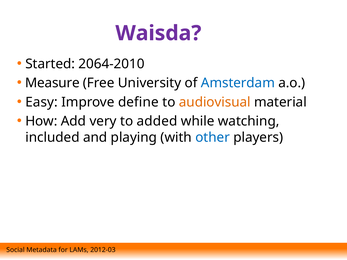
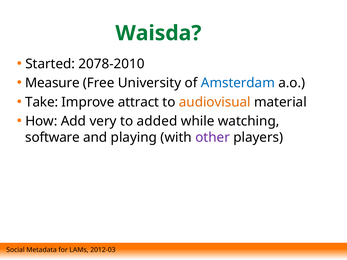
Waisda colour: purple -> green (158, 33)
2064-2010: 2064-2010 -> 2078-2010 (111, 64)
Easy: Easy -> Take (42, 102)
define: define -> attract (138, 102)
included: included -> software (53, 137)
other colour: blue -> purple (213, 137)
